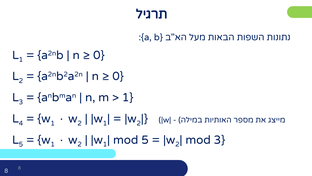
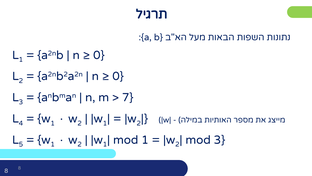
1: 1 -> 7 (128, 97)
mod 5: 5 -> 1 (145, 139)
